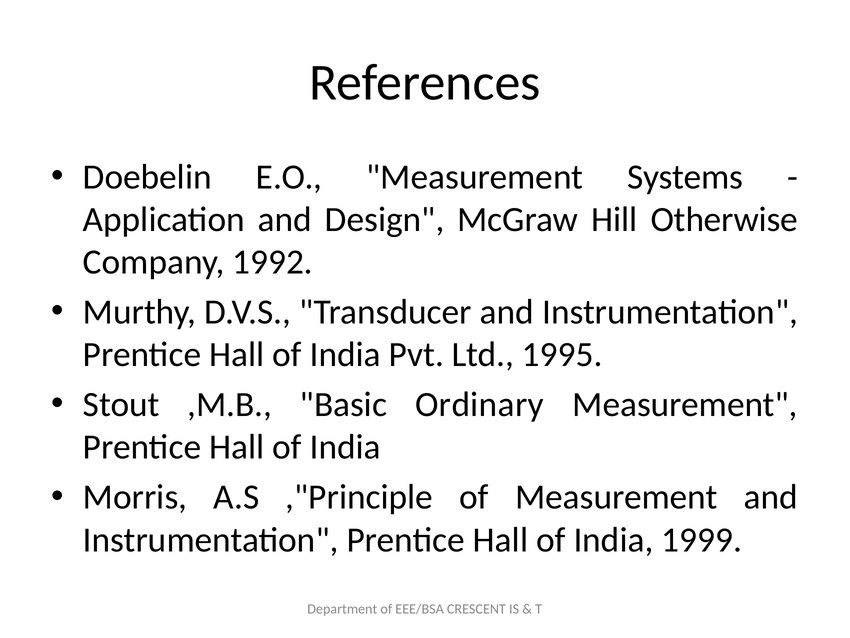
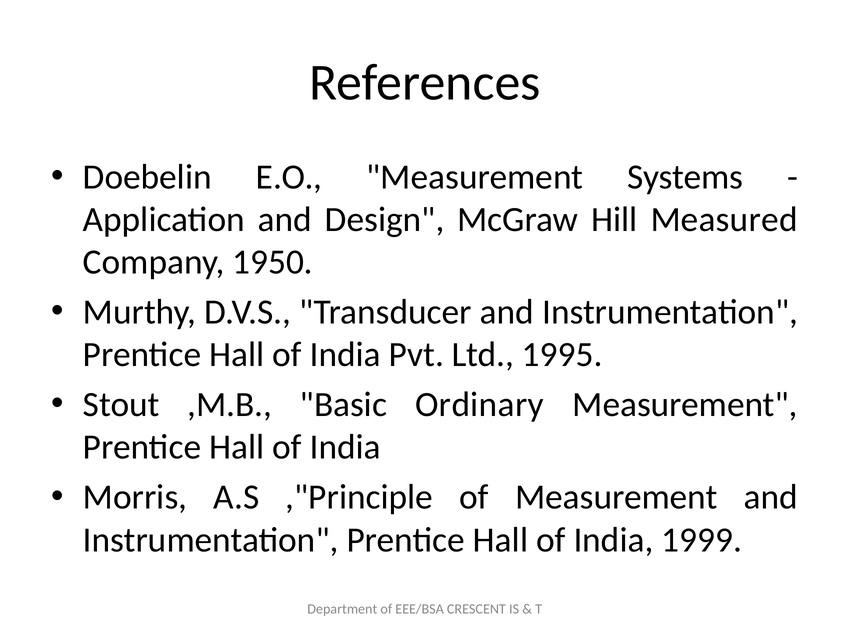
Otherwise: Otherwise -> Measured (724, 219)
1992: 1992 -> 1950 (273, 262)
